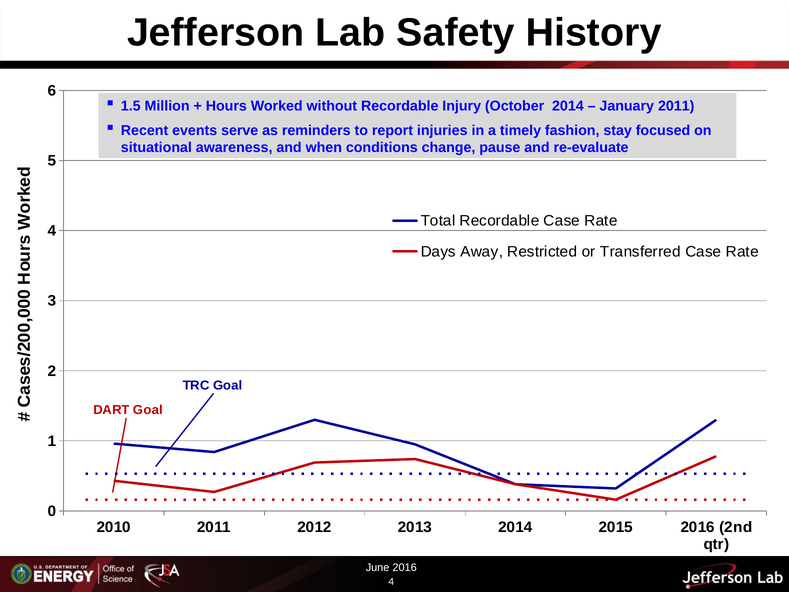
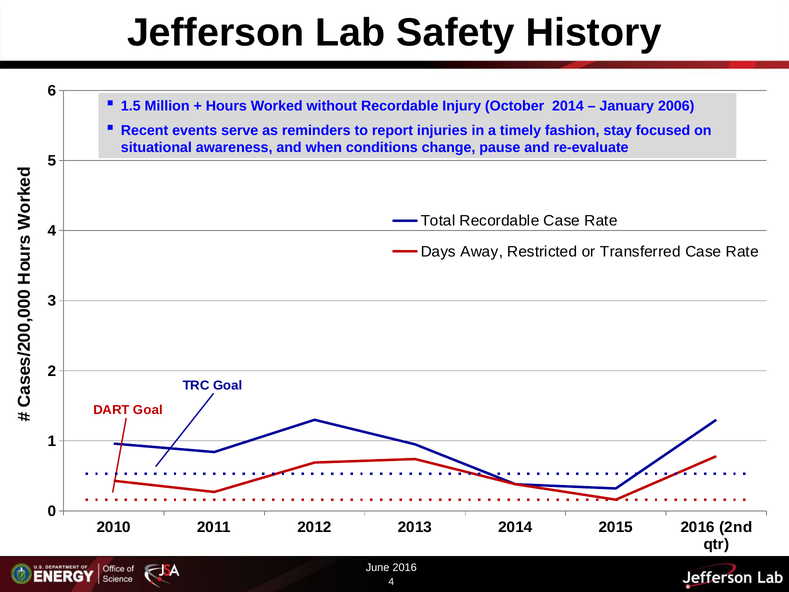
January 2011: 2011 -> 2006 (676, 106)
